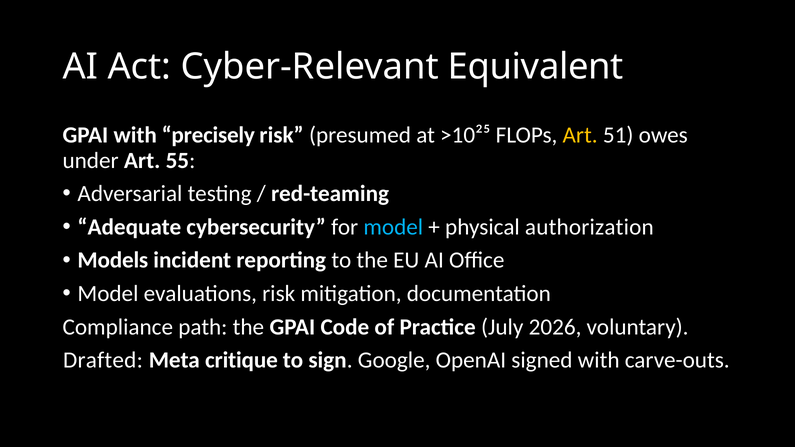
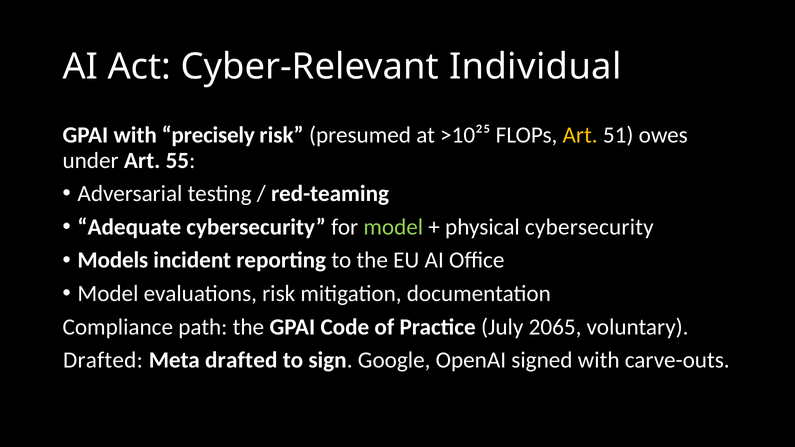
Equivalent: Equivalent -> Individual (535, 67)
model colour: light blue -> light green (393, 227)
physical authorization: authorization -> cybersecurity (589, 227)
2026: 2026 -> 2065 (555, 327)
Meta critique: critique -> drafted (241, 360)
